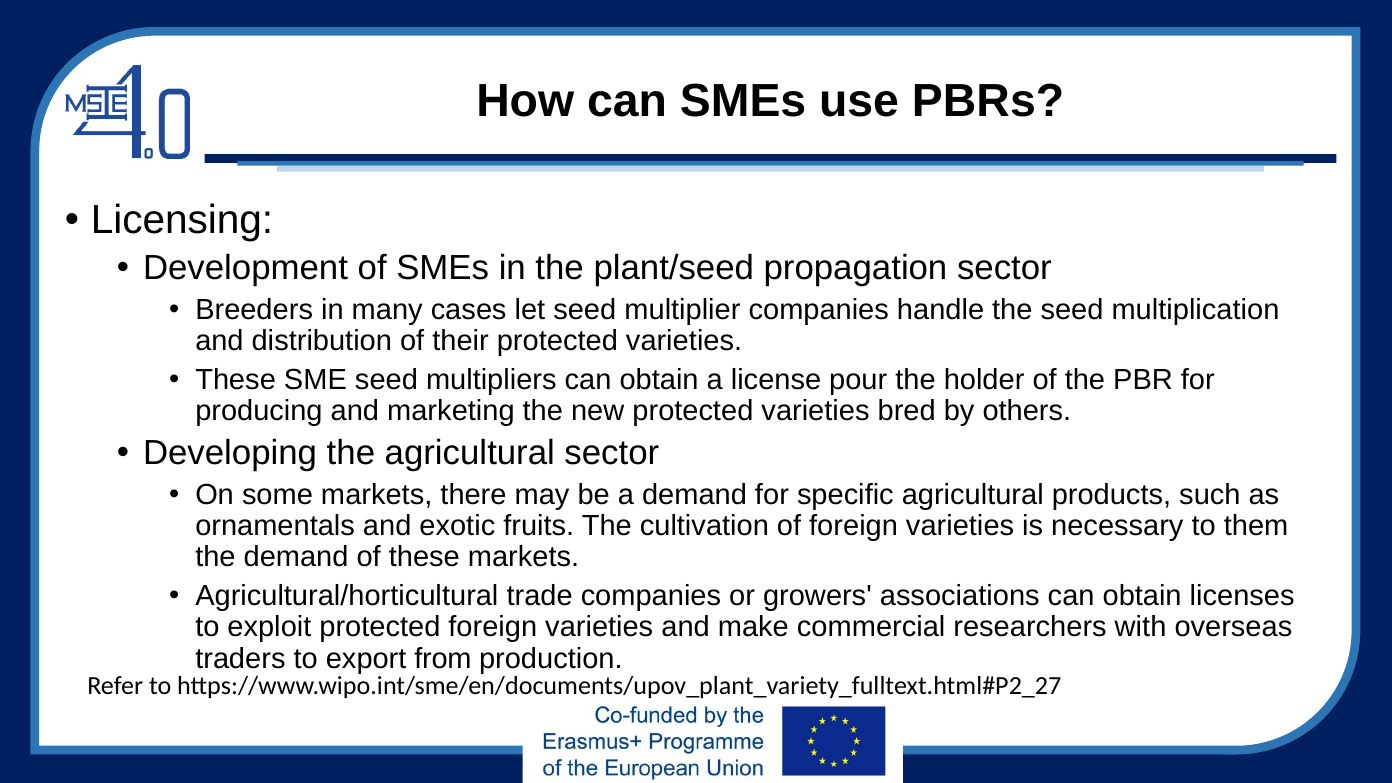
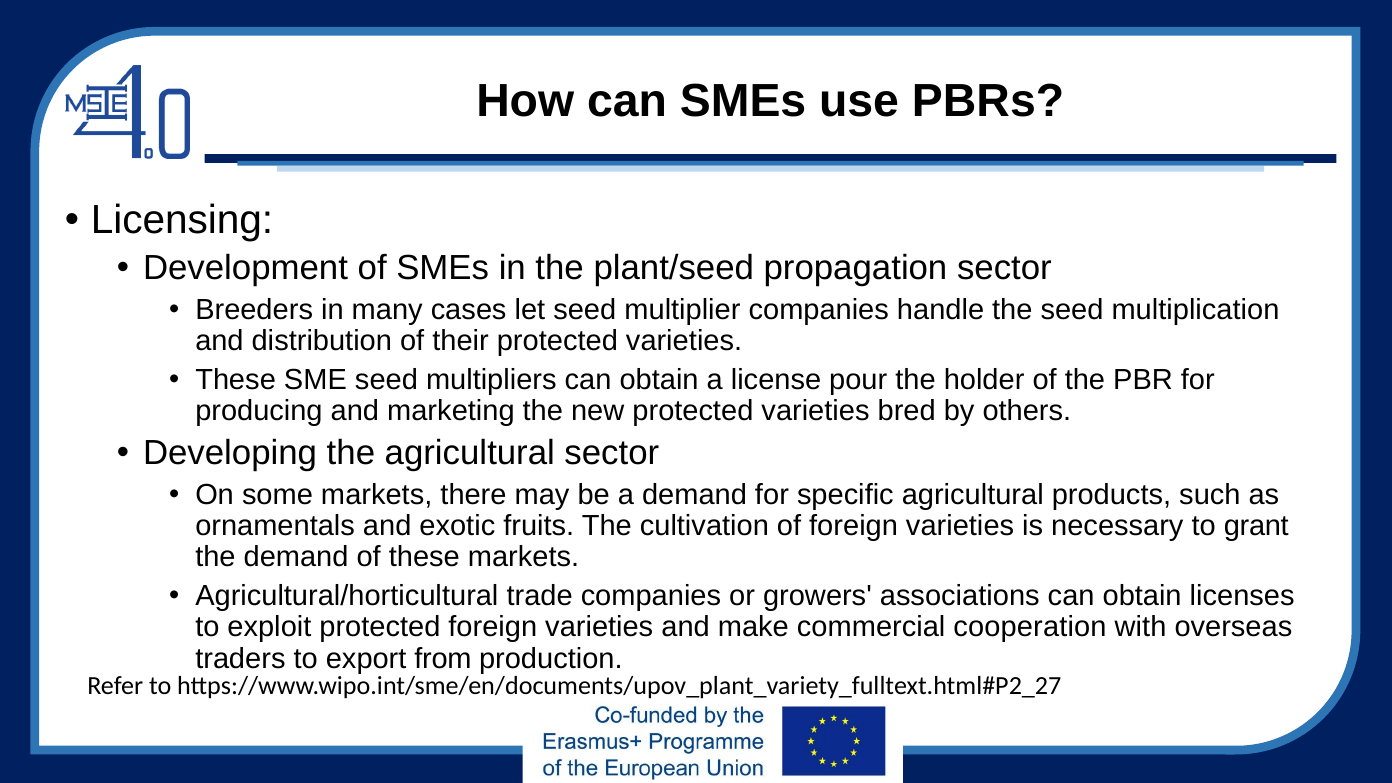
them: them -> grant (1256, 526)
researchers: researchers -> cooperation (1030, 627)
